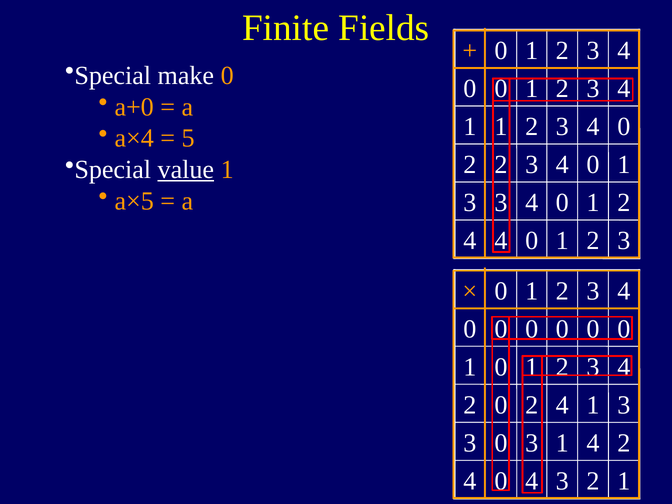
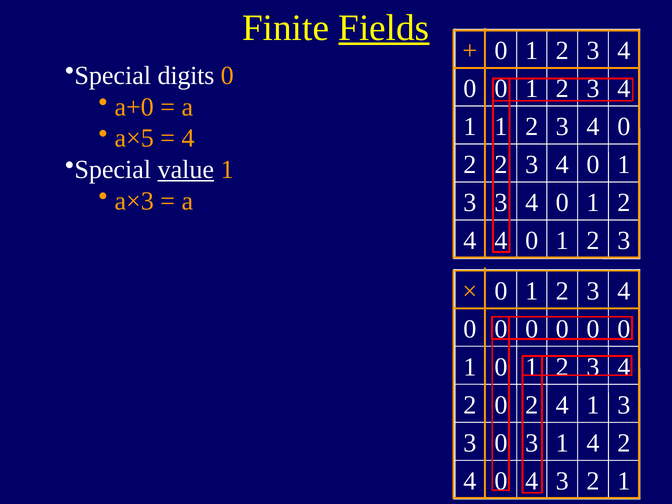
Fields underline: none -> present (384, 28)
make: make -> digits (186, 76)
a×4: a×4 -> a×5 (134, 138)
5: 5 -> 4 (188, 138)
a×5: a×5 -> a×3 (134, 201)
